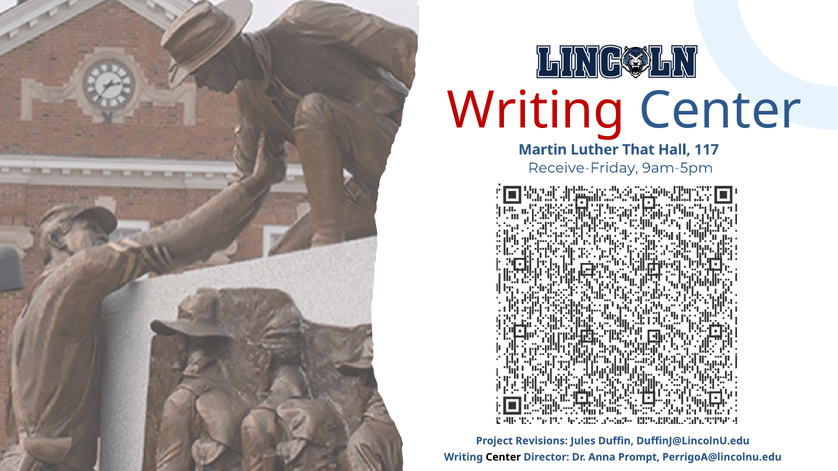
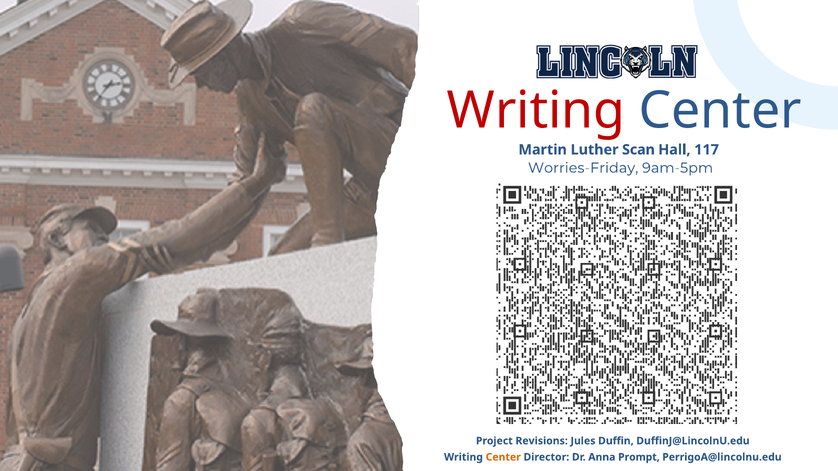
That: That -> Scan (638, 150)
Receive-Friday: Receive-Friday -> Worries-Friday (583, 168)
Center colour: black -> orange (503, 457)
